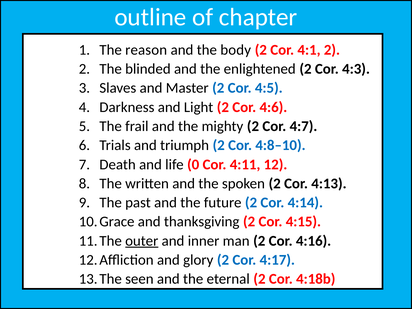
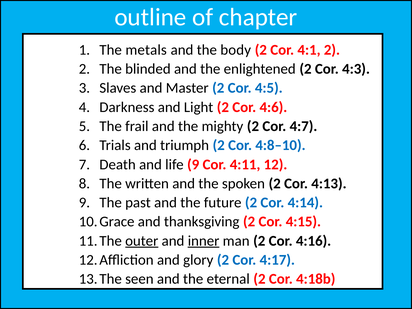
reason: reason -> metals (146, 50)
life 0: 0 -> 9 (193, 164)
inner underline: none -> present (204, 241)
